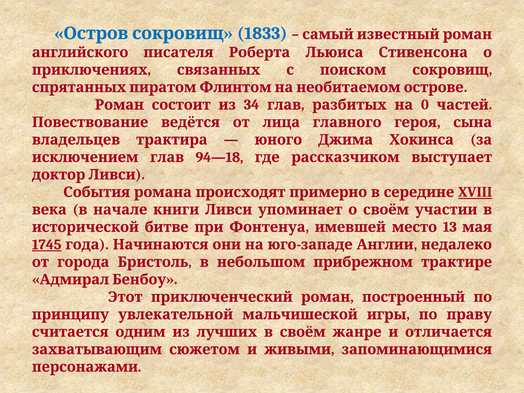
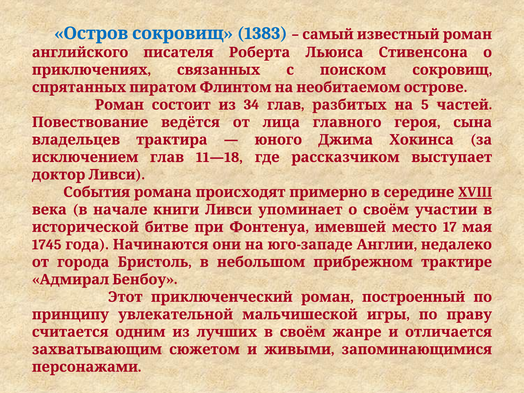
1833: 1833 -> 1383 (262, 33)
0: 0 -> 5 (425, 105)
94—18: 94—18 -> 11—18 (219, 157)
13: 13 -> 17 (450, 227)
1745 underline: present -> none (47, 245)
